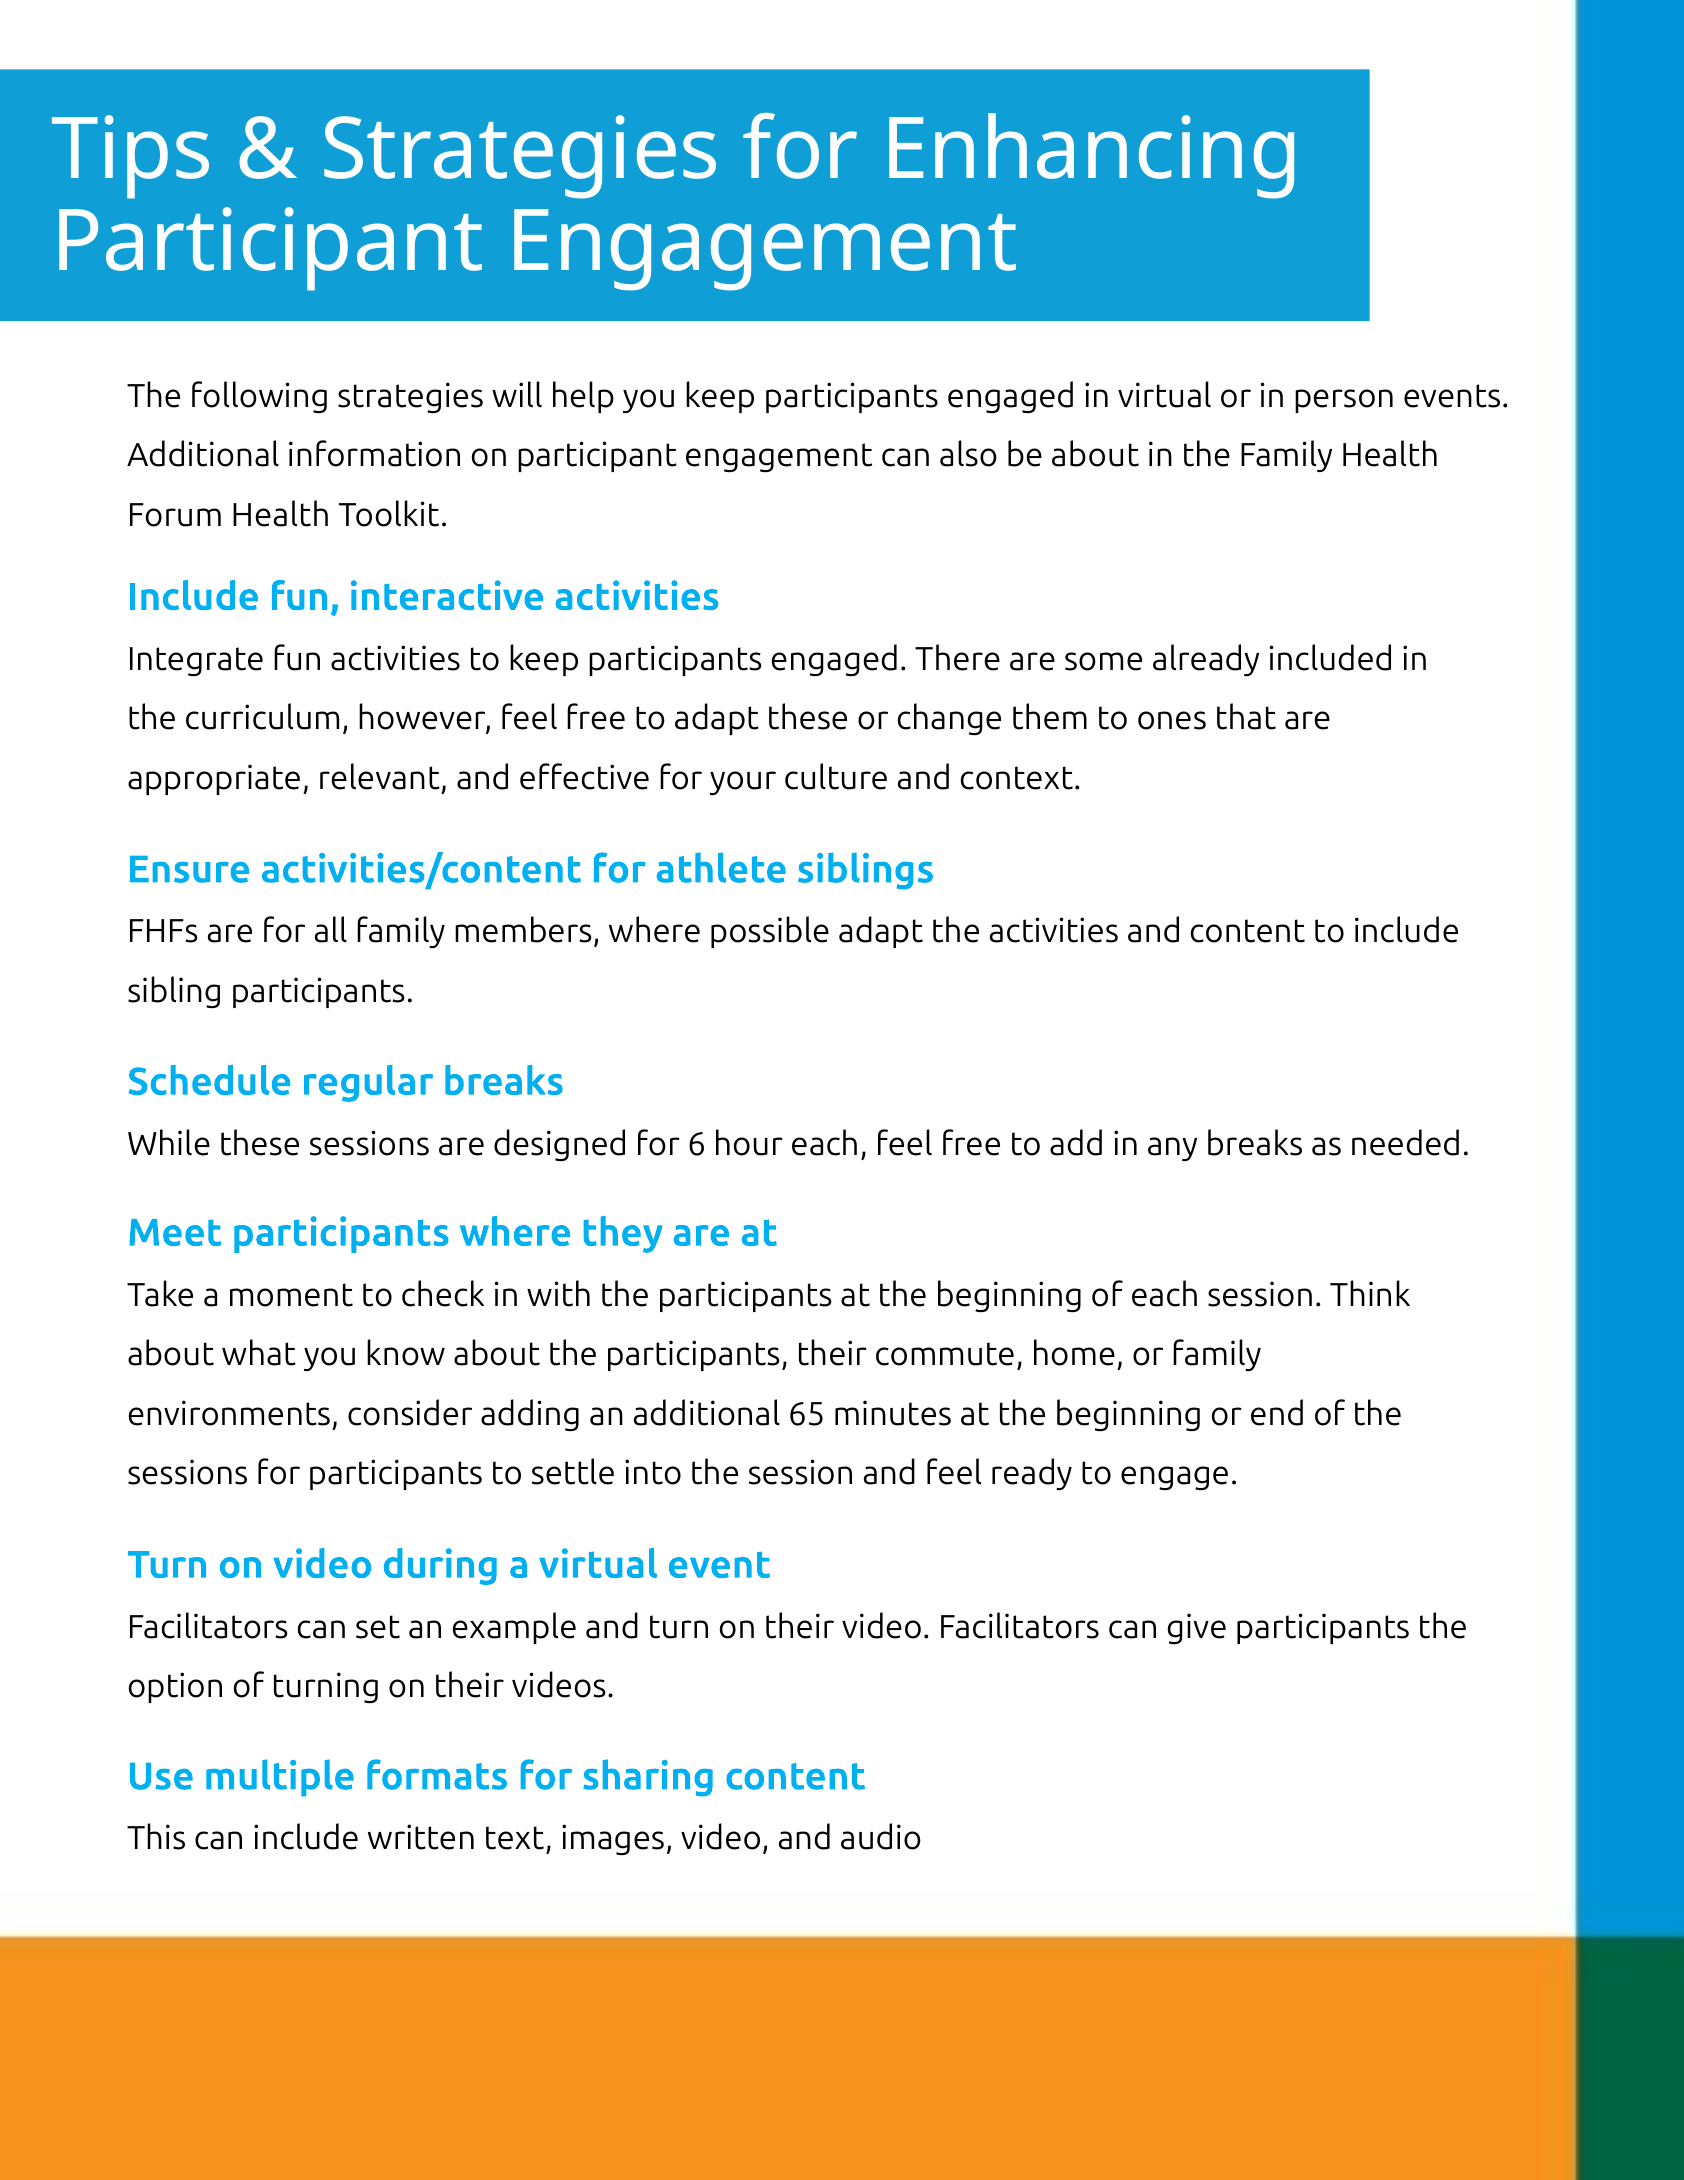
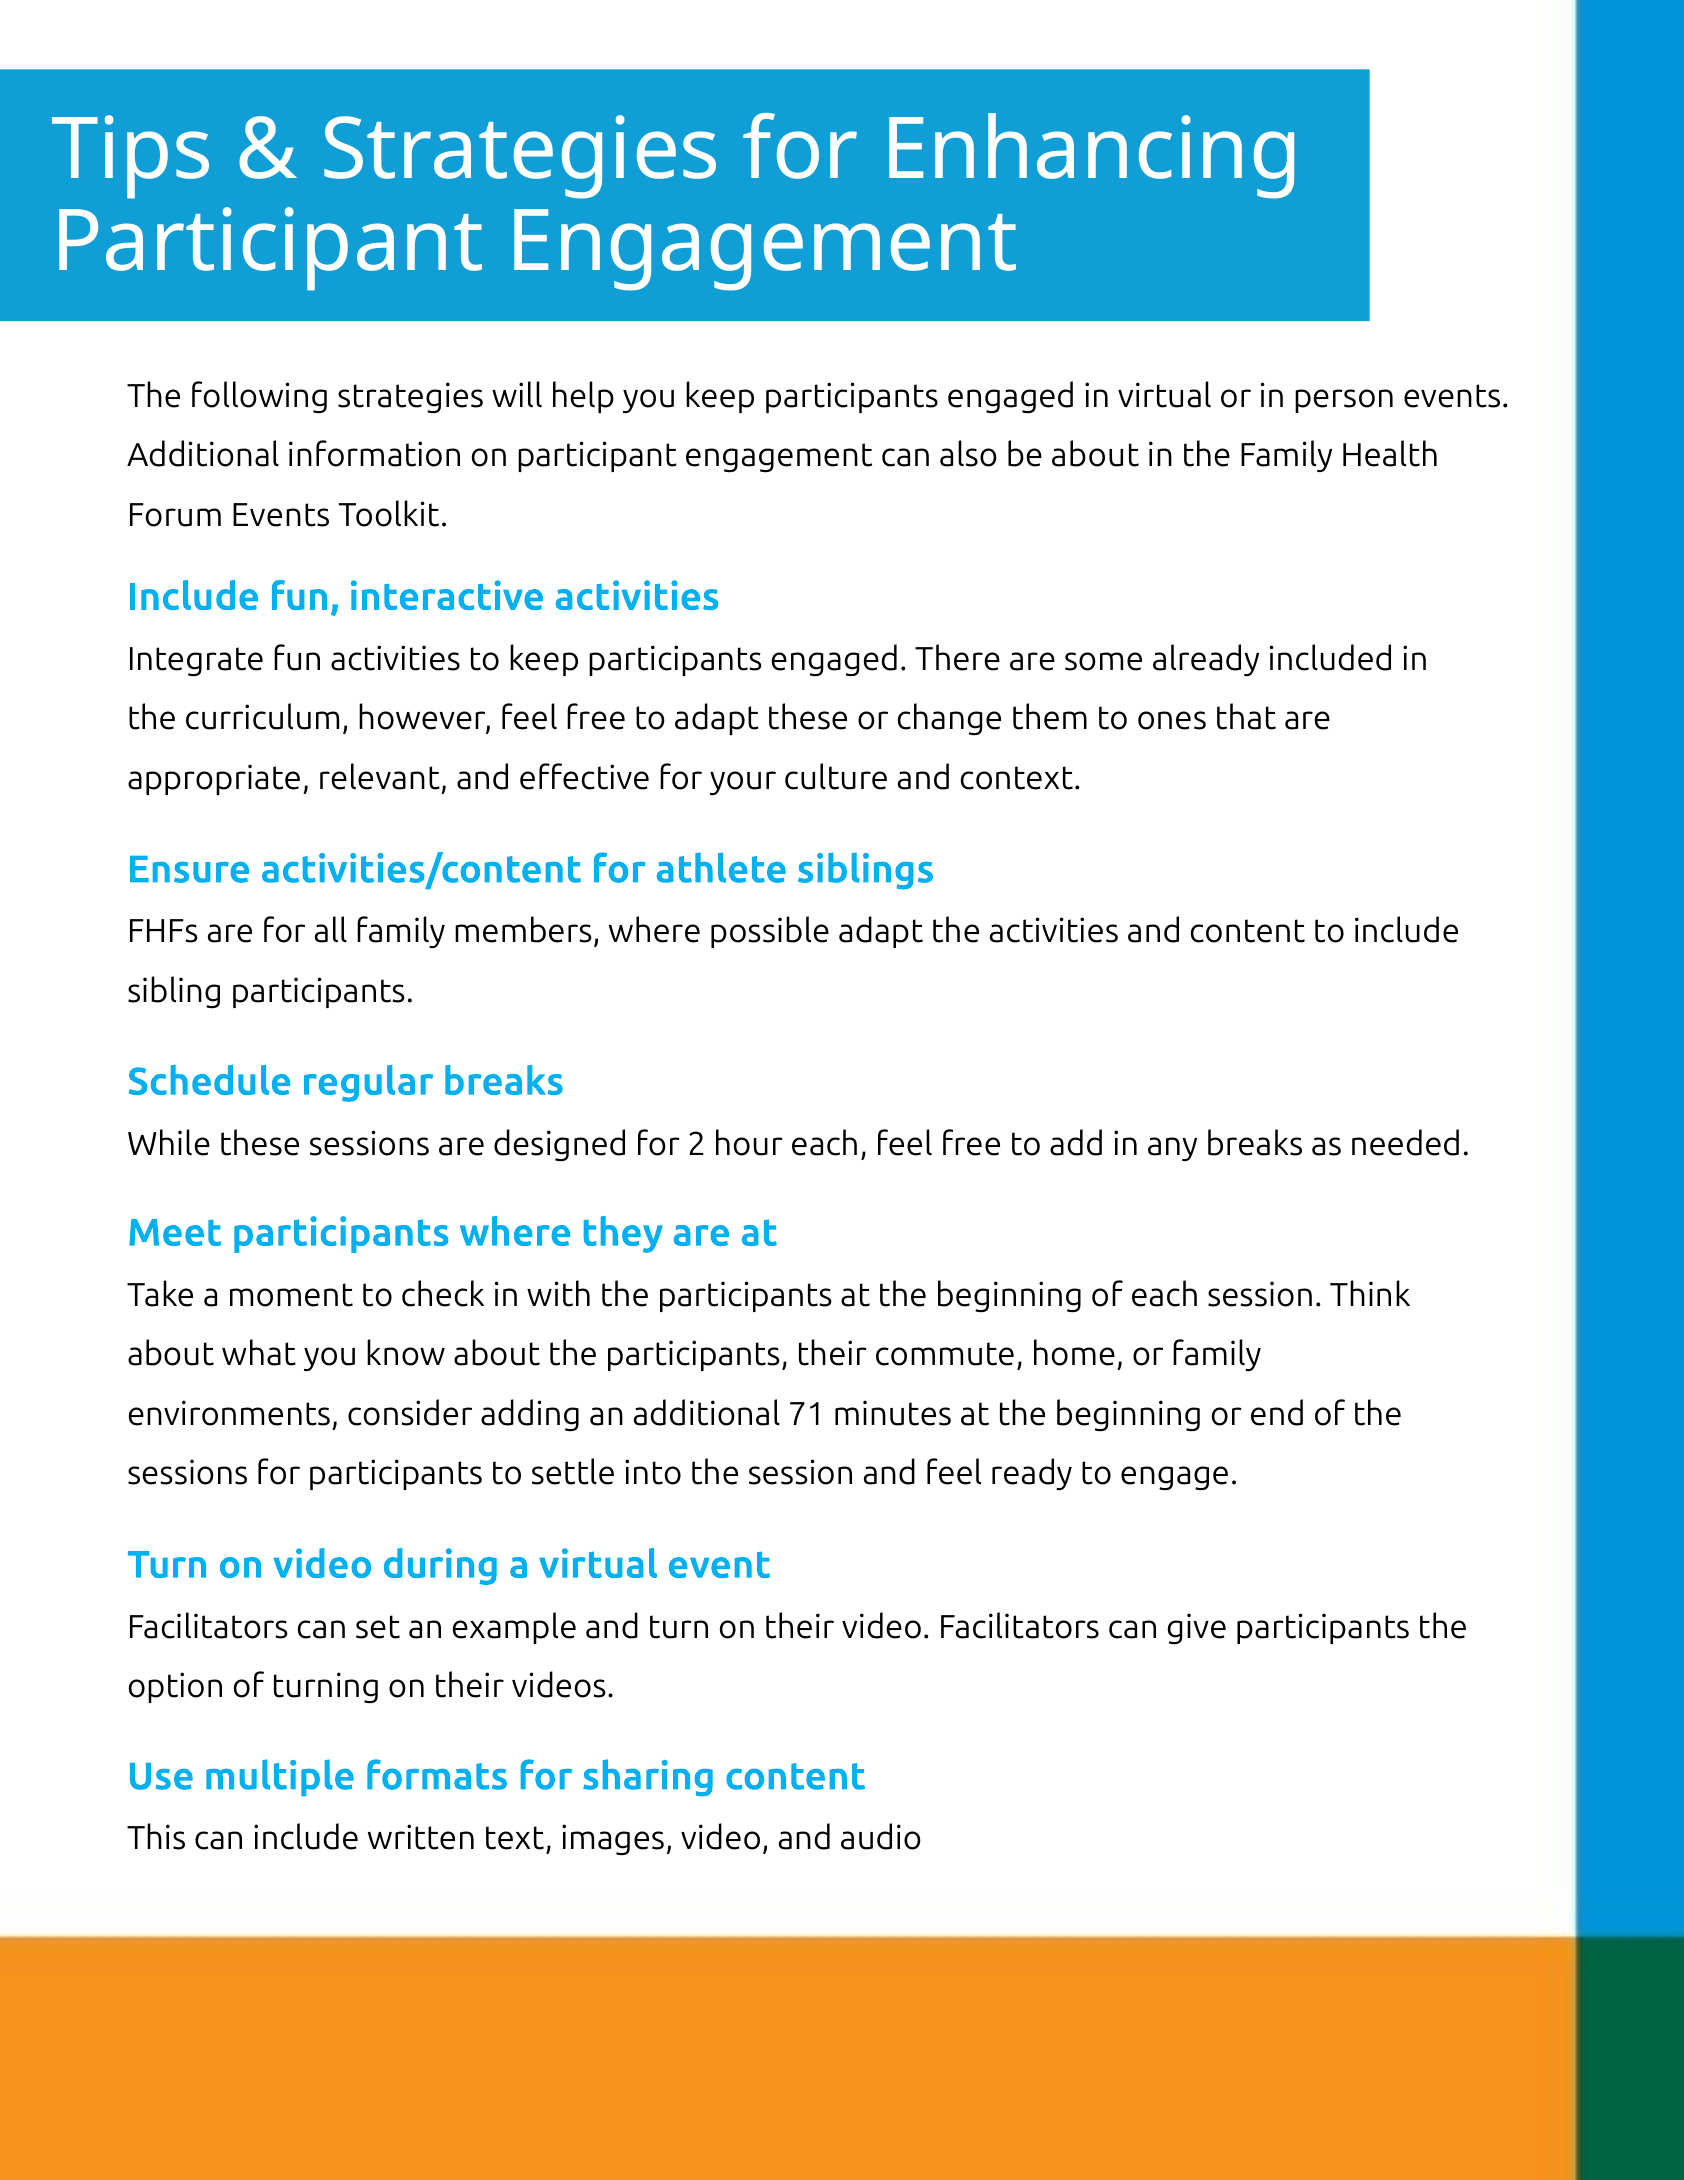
Forum Health: Health -> Events (281, 515)
6: 6 -> 2 (697, 1144)
65: 65 -> 71 (807, 1414)
